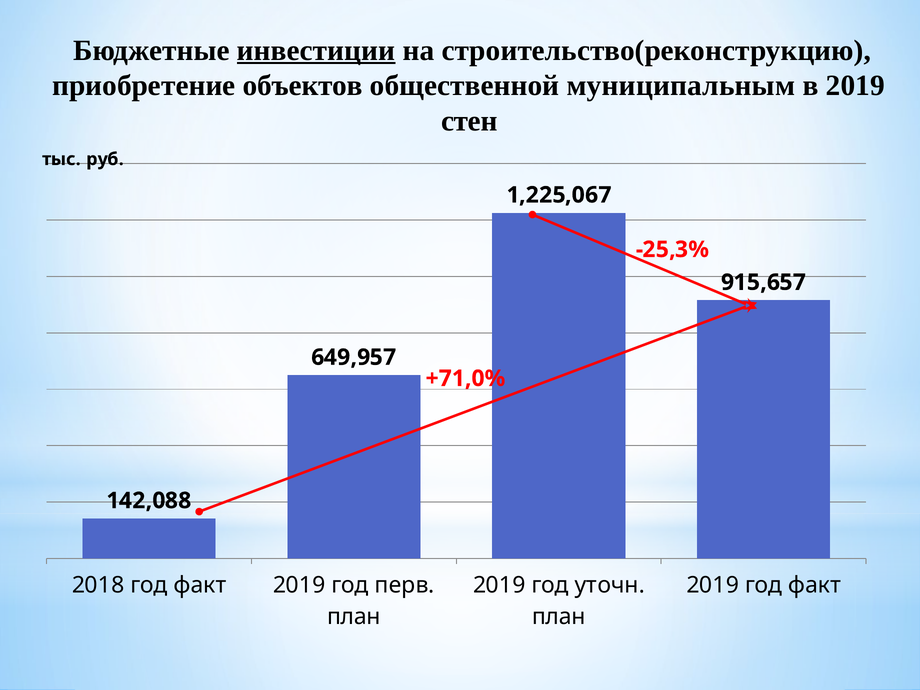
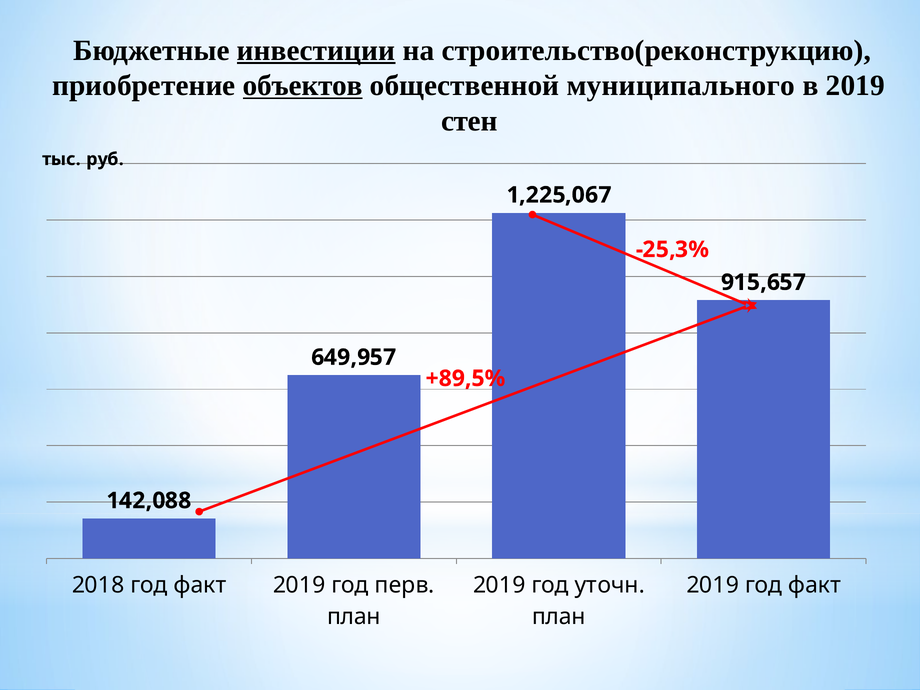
объектов underline: none -> present (303, 86)
муниципальным: муниципальным -> муниципального (681, 86)
+71,0%: +71,0% -> +89,5% (465, 378)
